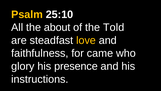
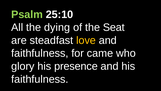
Psalm colour: yellow -> light green (27, 14)
about: about -> dying (57, 27)
Told: Told -> Seat (114, 27)
instructions: instructions -> faithfulness (40, 79)
